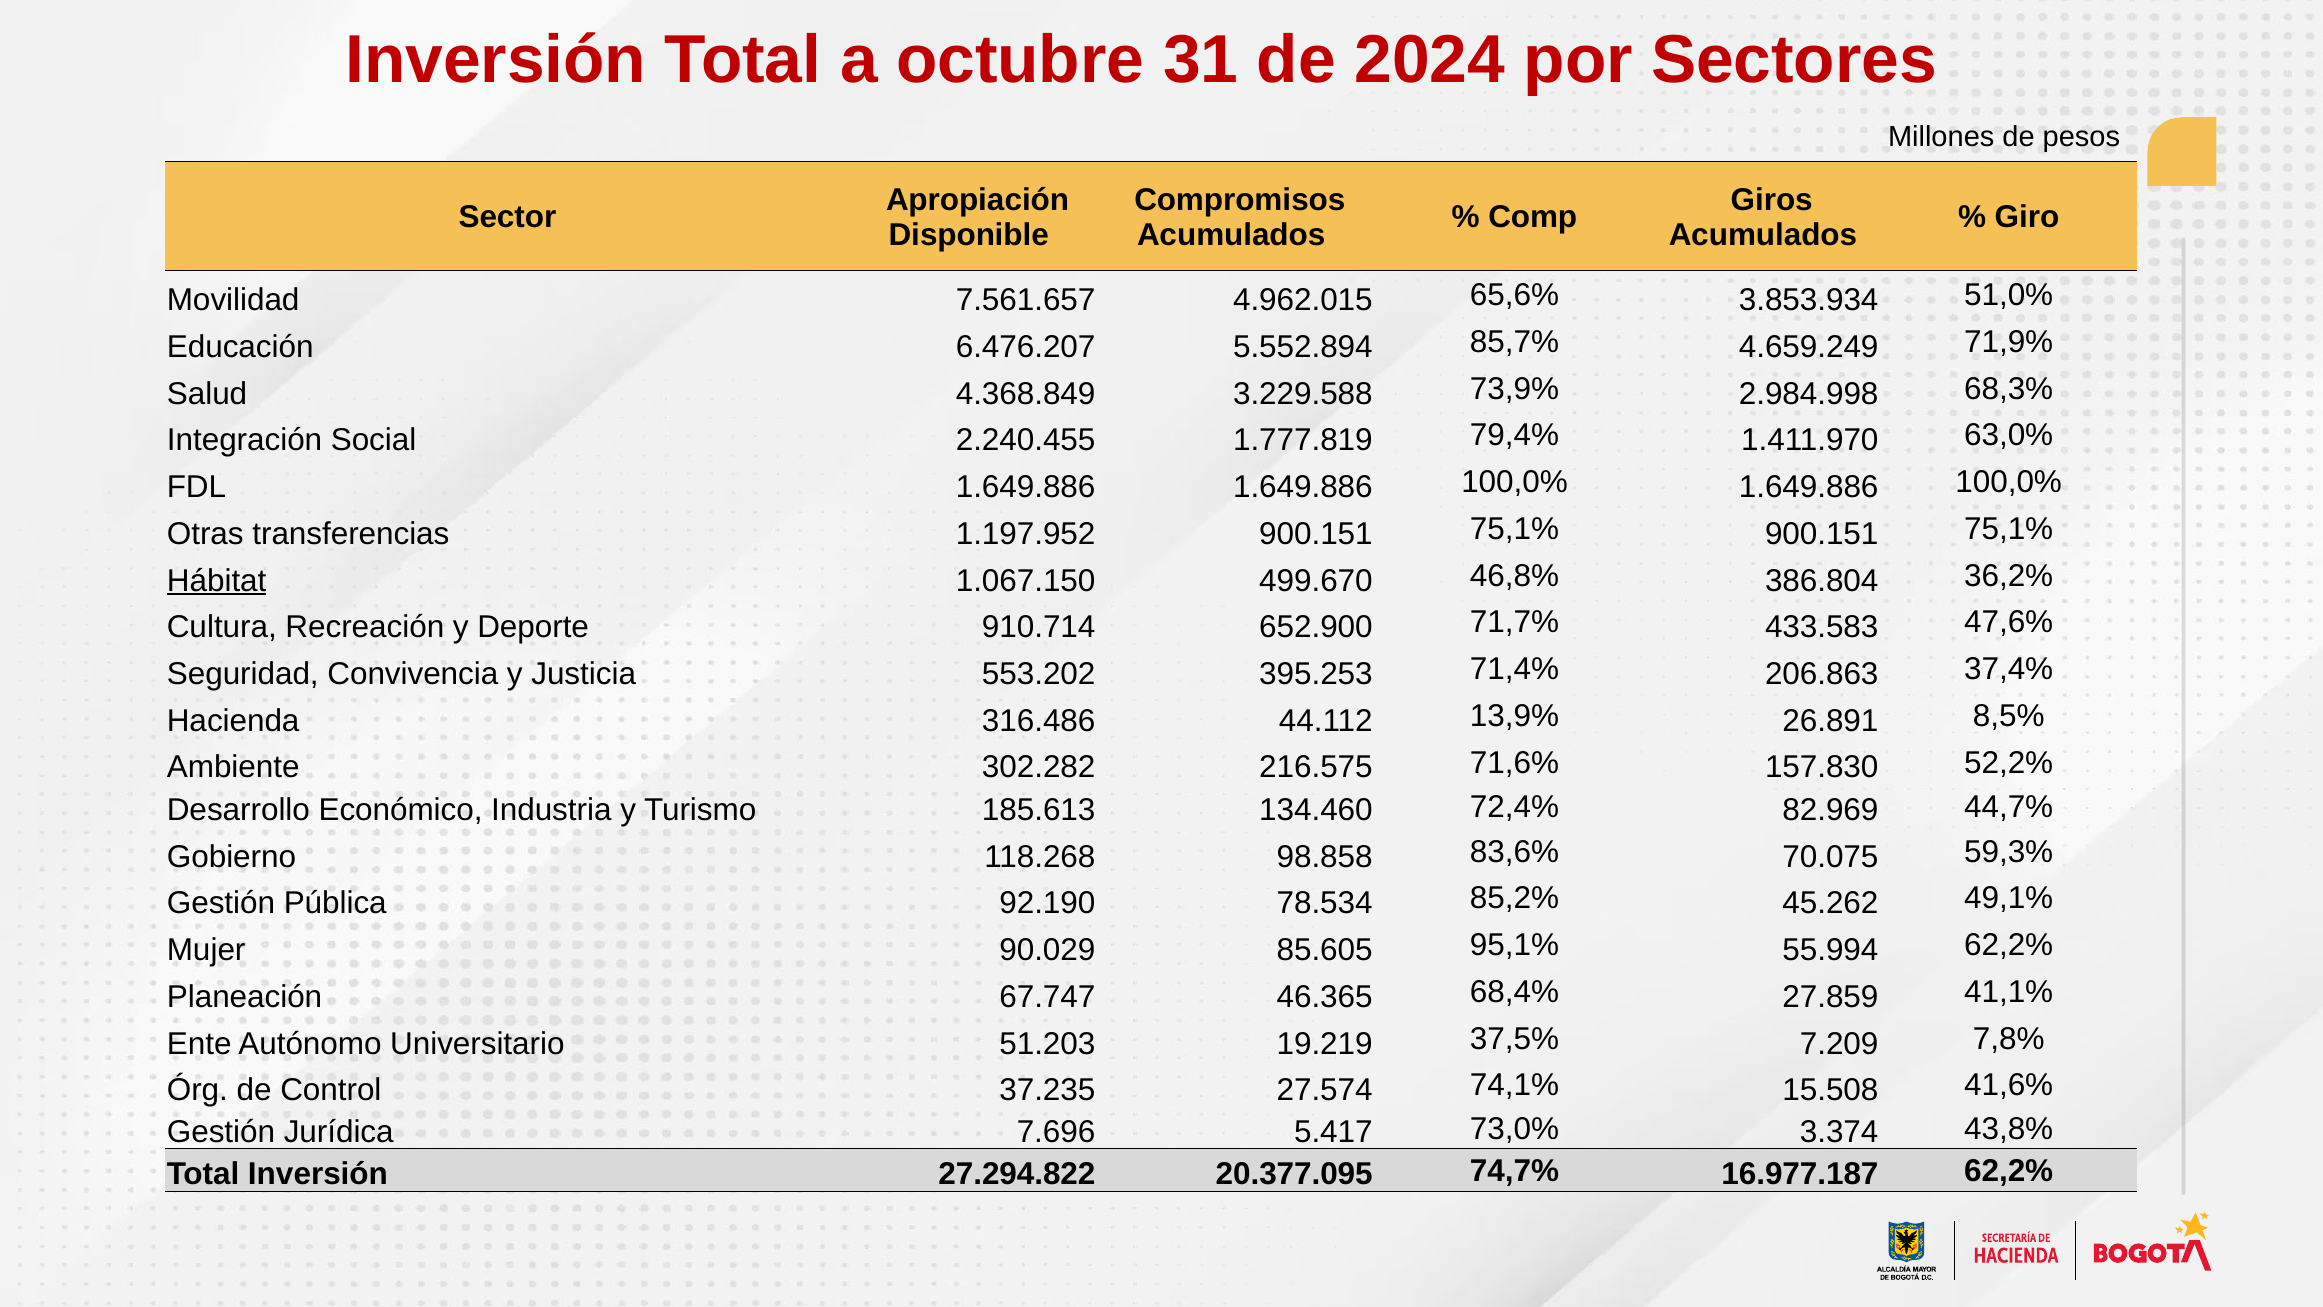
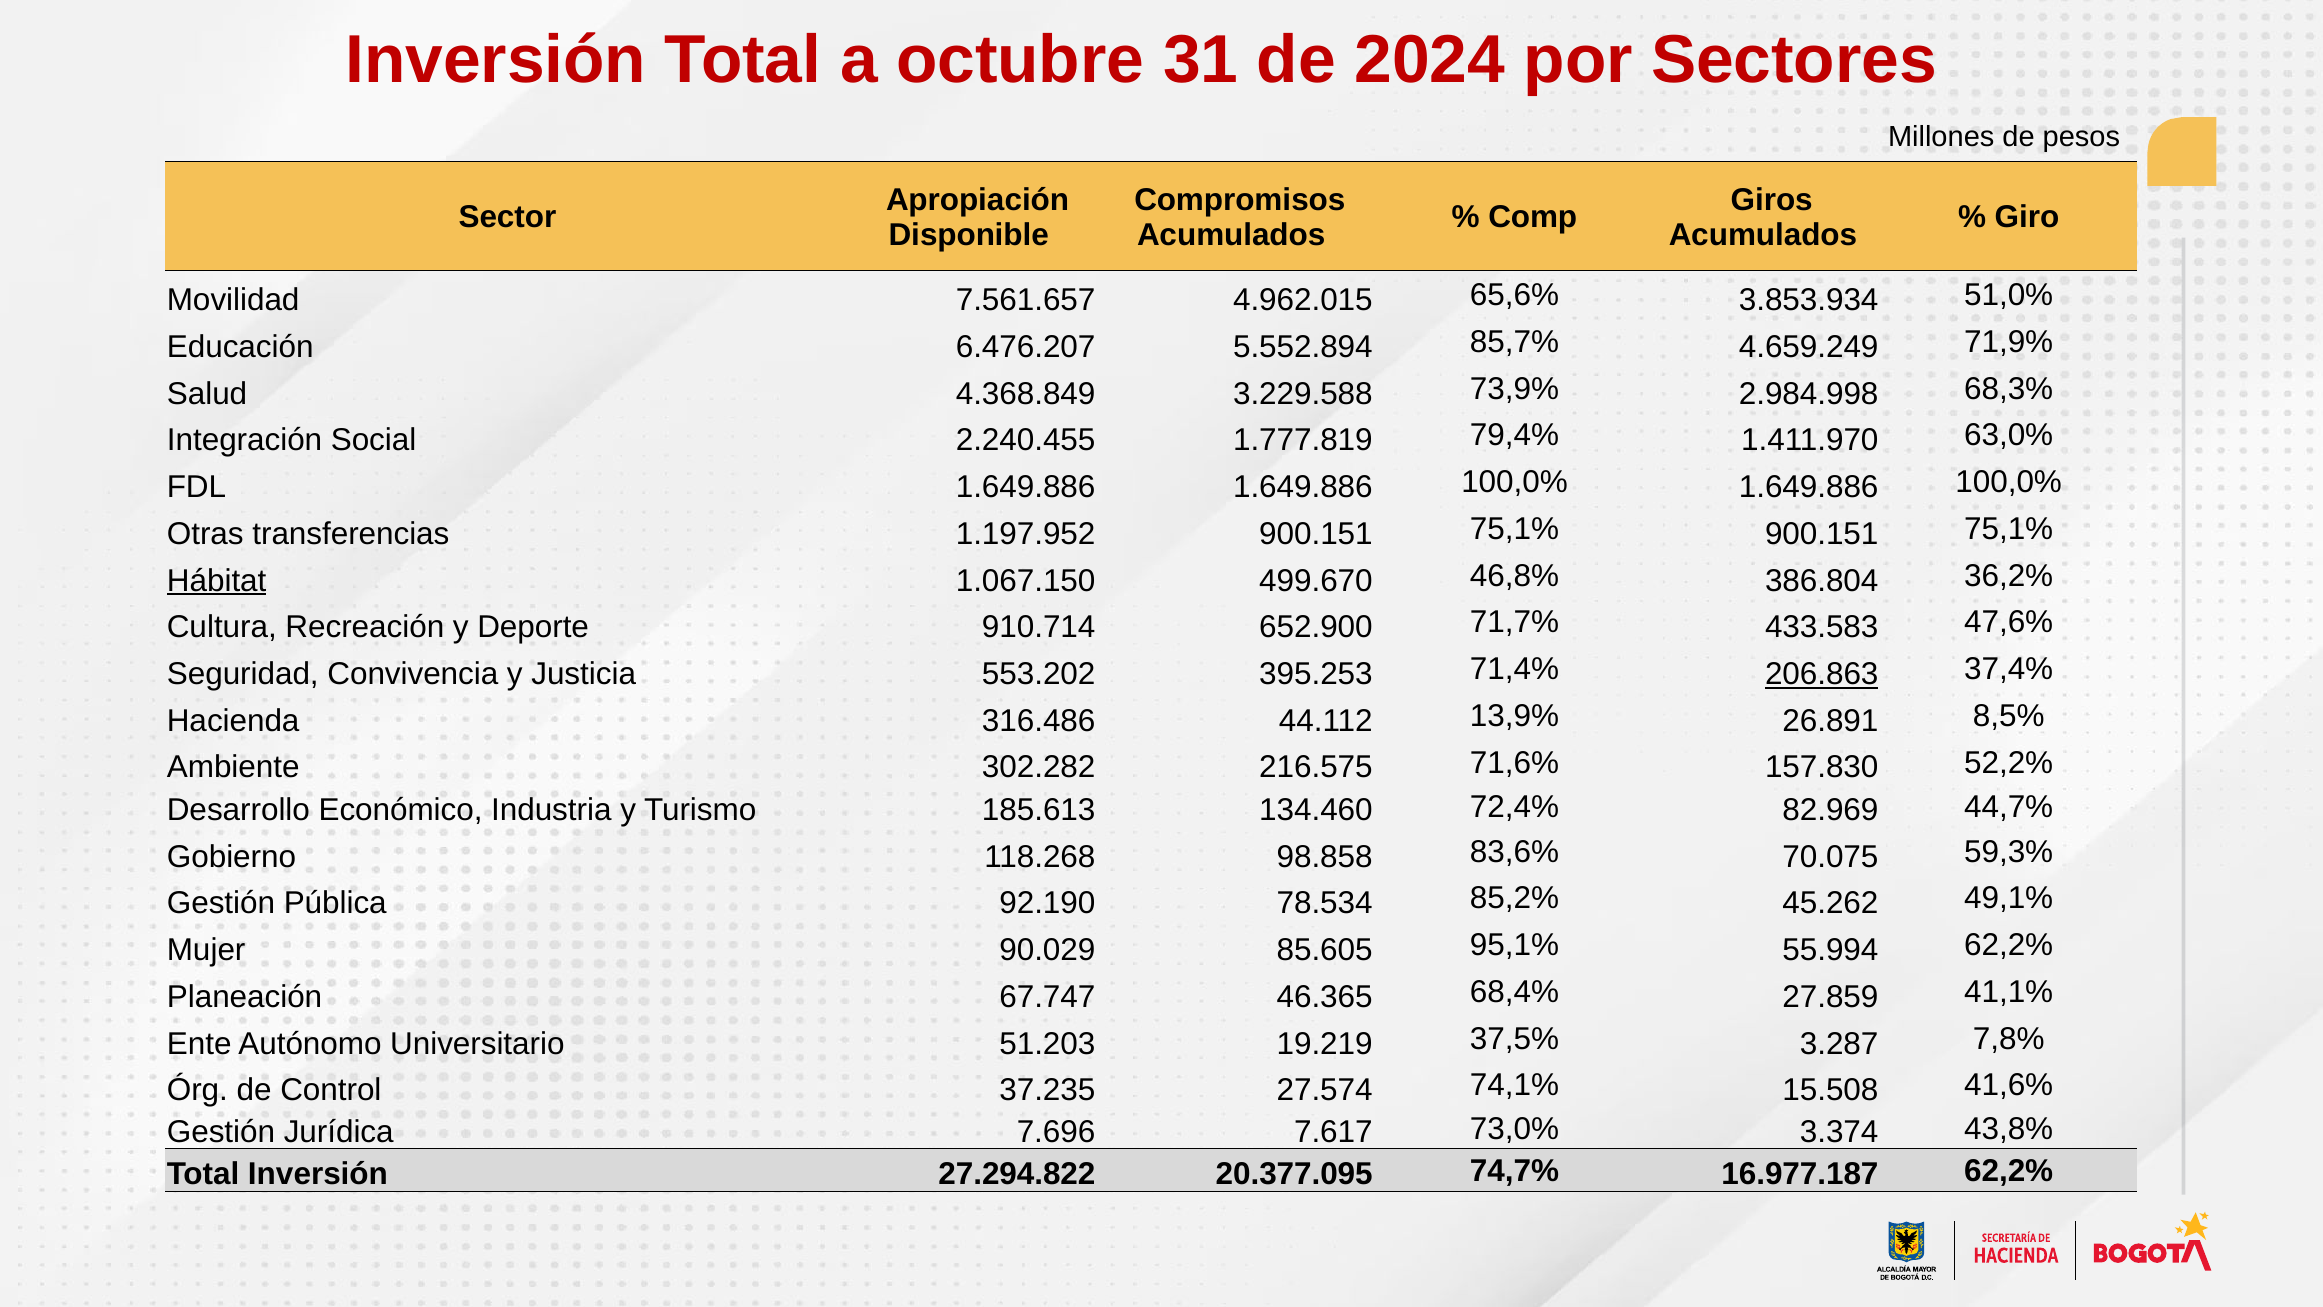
206.863 underline: none -> present (1822, 674)
7.209: 7.209 -> 3.287 (1839, 1043)
5.417: 5.417 -> 7.617 (1333, 1132)
